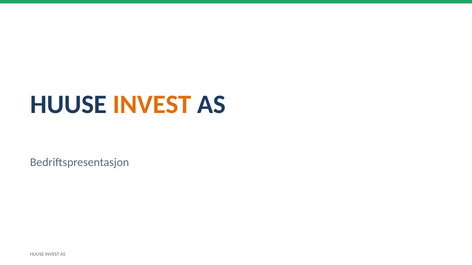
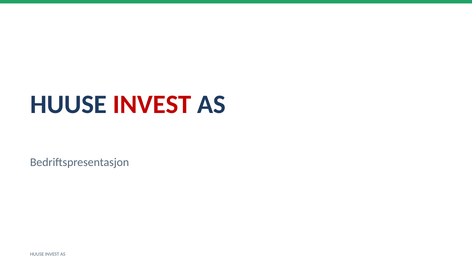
INVEST colour: orange -> red (152, 105)
